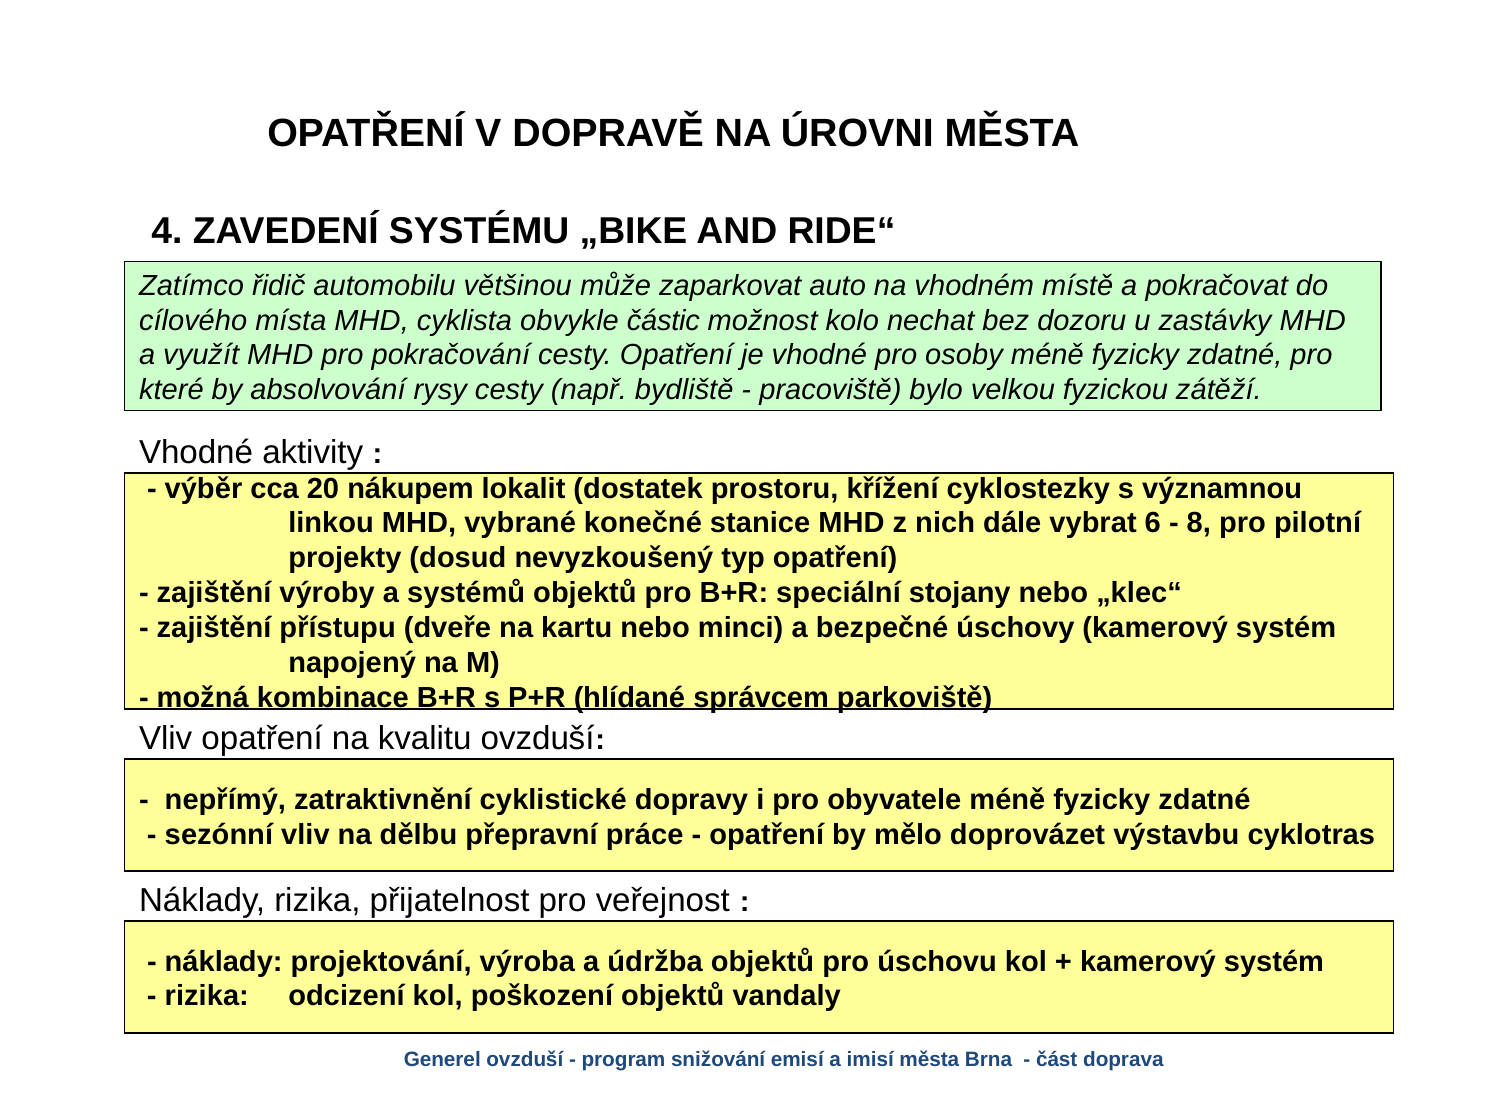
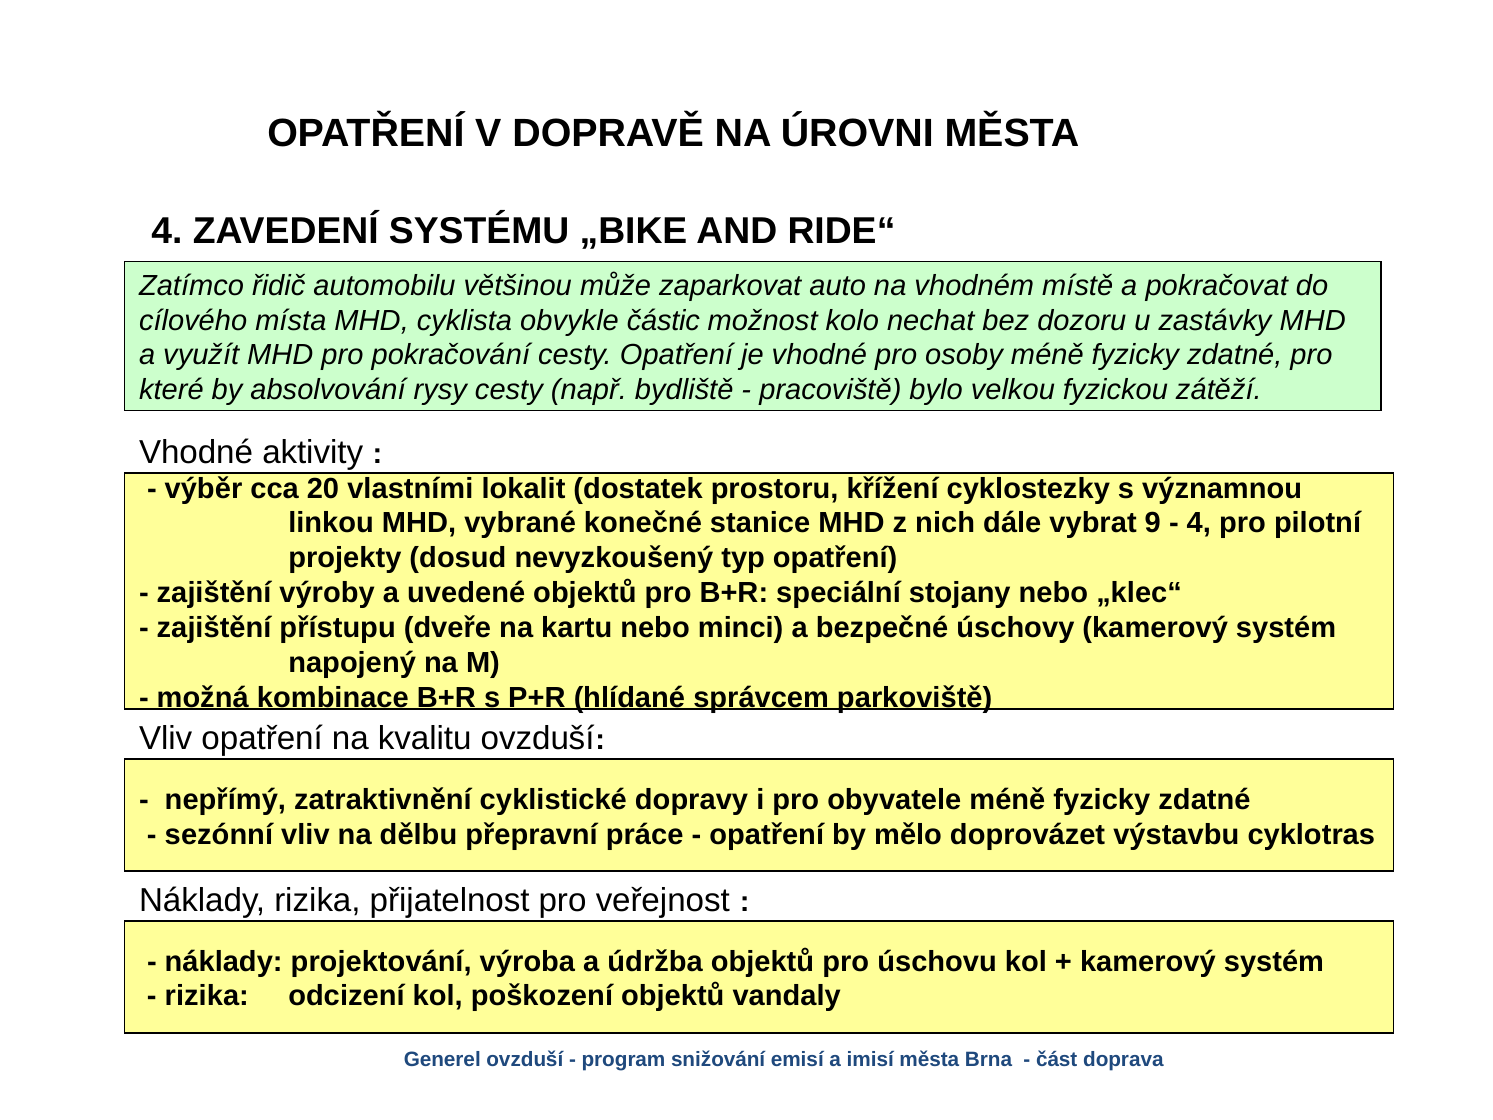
nákupem: nákupem -> vlastními (410, 488)
6: 6 -> 9 (1153, 523)
8: 8 -> 4 (1199, 523)
systémů: systémů -> uvedené (466, 593)
